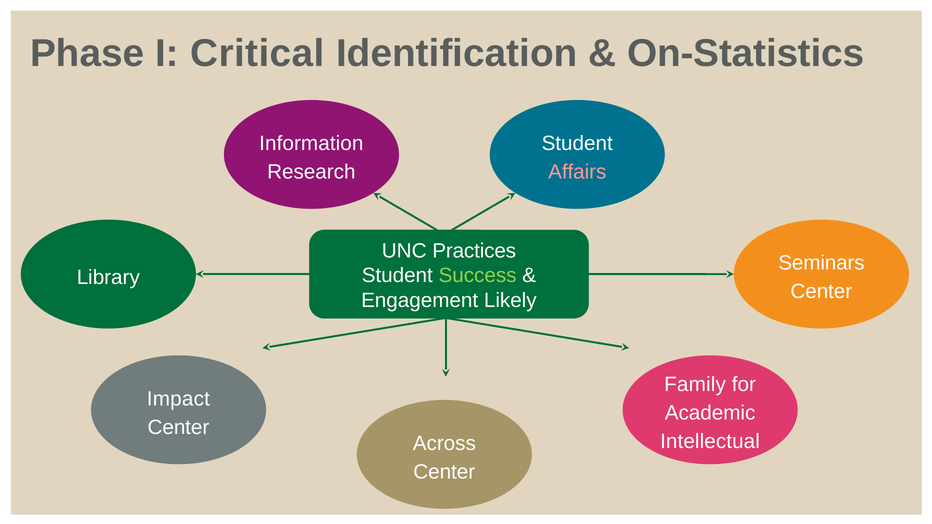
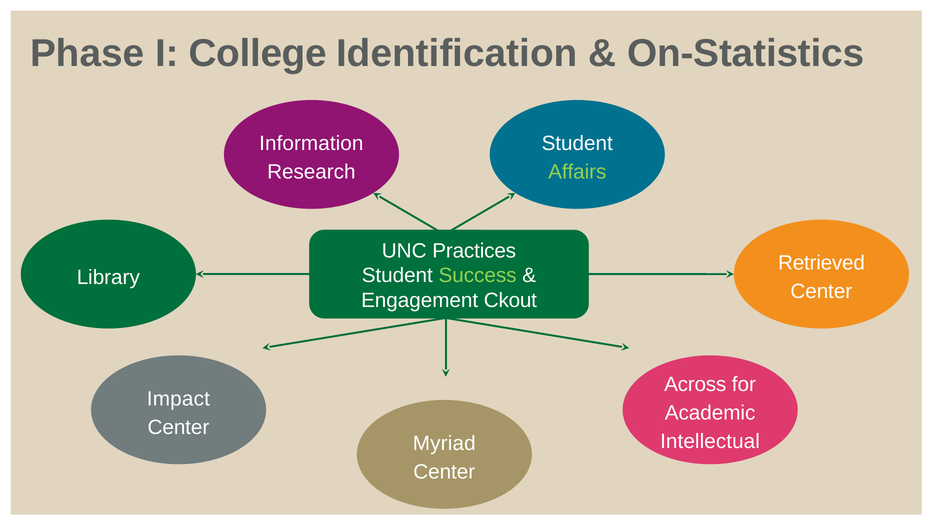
Critical: Critical -> College (258, 54)
Affairs colour: pink -> light green (577, 172)
Seminars: Seminars -> Retrieved (821, 263)
Likely: Likely -> Ckout (510, 301)
Family: Family -> Across (695, 385)
Across: Across -> Myriad (444, 444)
